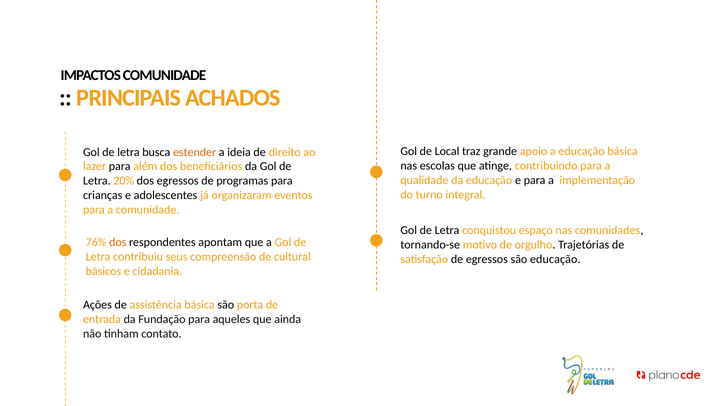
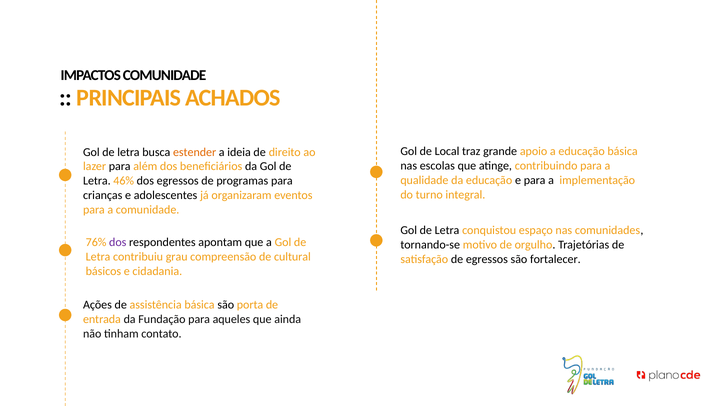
20%: 20% -> 46% (124, 181)
dos colour: orange -> purple (118, 242)
seus: seus -> grau (177, 257)
são educação: educação -> fortalecer (555, 259)
